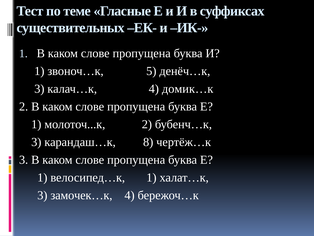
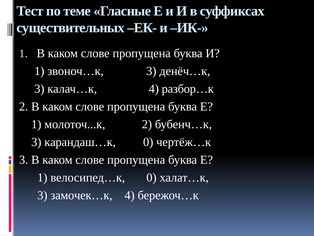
звоноч…к 5: 5 -> 3 (151, 71)
домик…к: домик…к -> разбор…к (188, 89)
карандаш…к 8: 8 -> 0 (148, 142)
велосипед…к 1: 1 -> 0 (151, 177)
